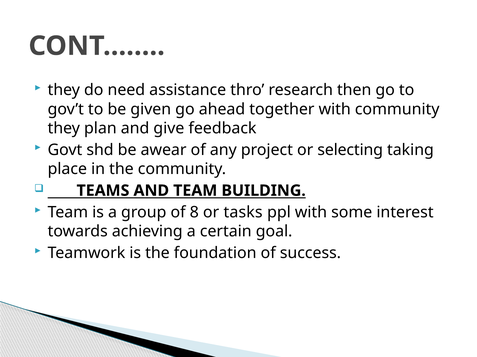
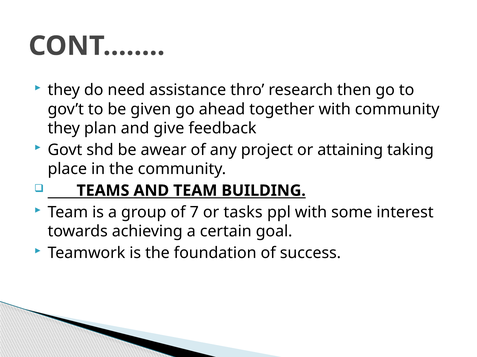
selecting: selecting -> attaining (350, 150)
8: 8 -> 7 (194, 213)
